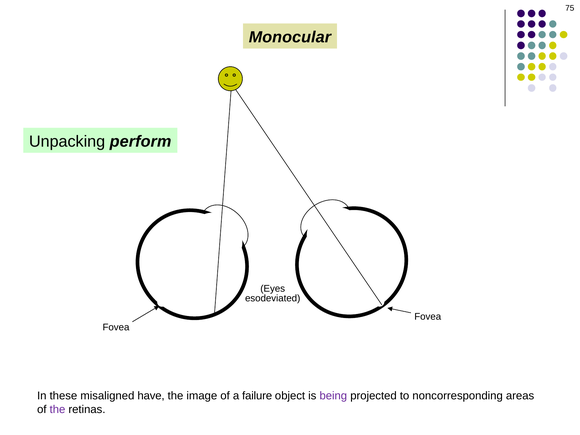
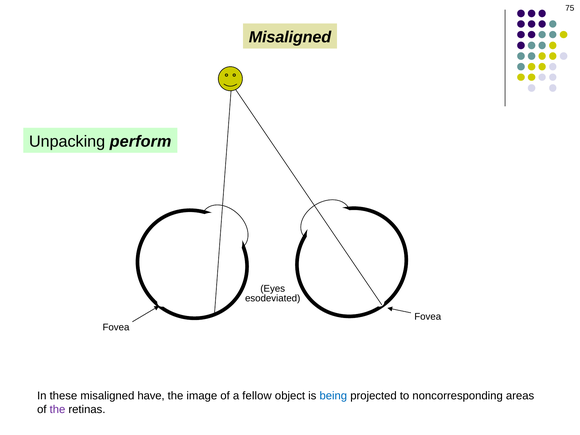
Monocular: Monocular -> Misaligned (290, 37)
failure: failure -> fellow (257, 396)
being colour: purple -> blue (333, 396)
